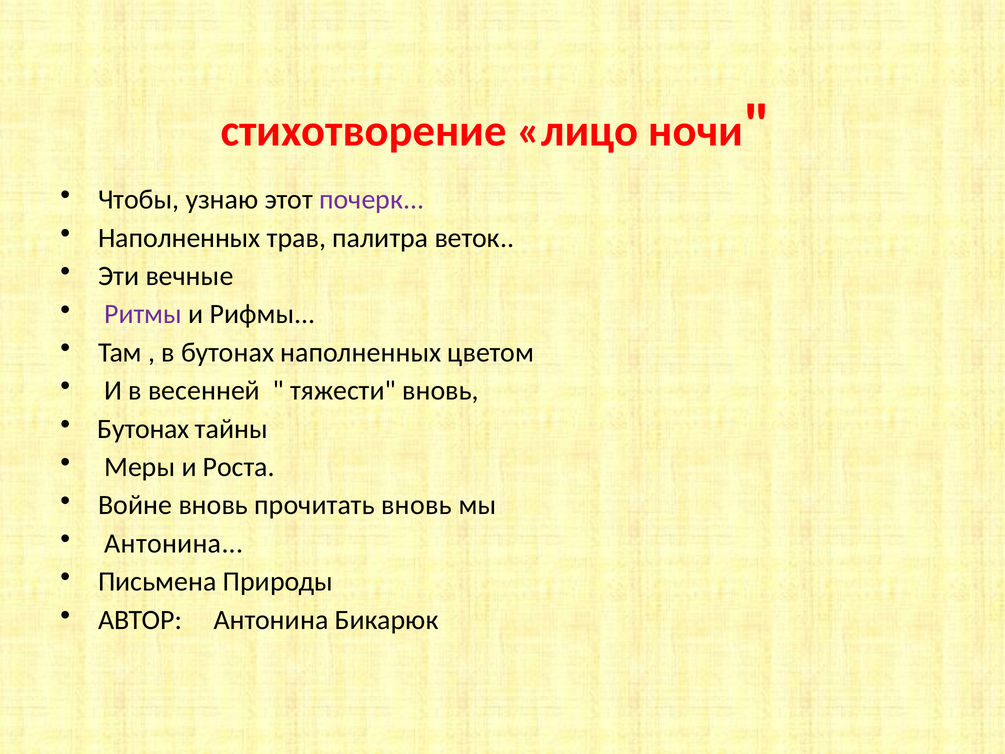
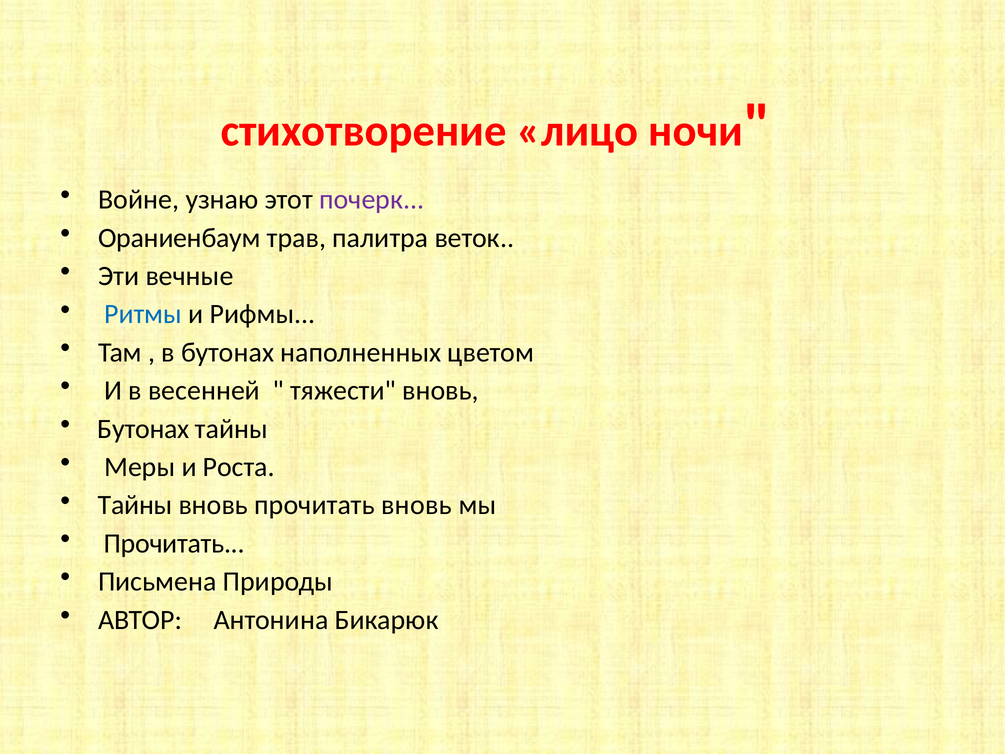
Чтобы: Чтобы -> Войне (139, 200)
Наполненных: Наполненных -> Ораниенбаум (179, 238)
Ритмы colour: purple -> blue (143, 314)
Войне: Войне -> Тайны (135, 505)
Антонина: Антонина -> Прочитать (174, 543)
